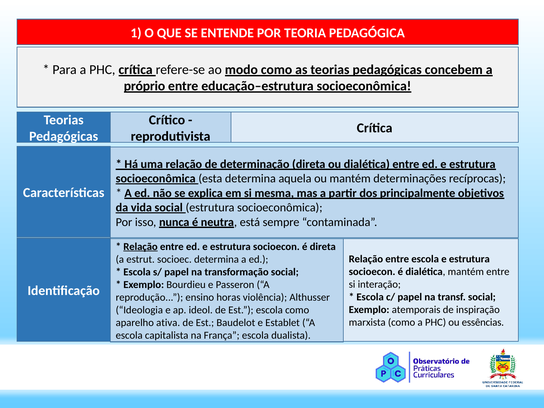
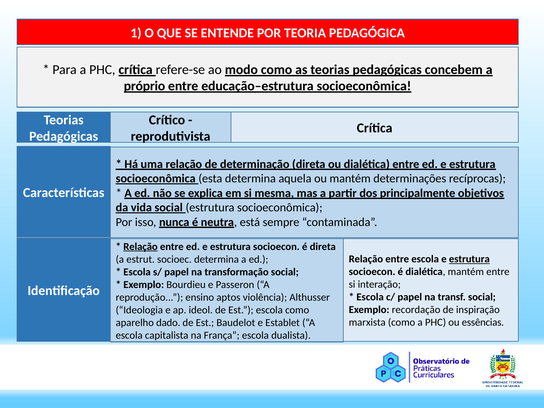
estrutura underline: none -> present (469, 259)
horas: horas -> aptos (228, 297)
atemporais: atemporais -> recordação (416, 310)
ativa: ativa -> dado (168, 323)
